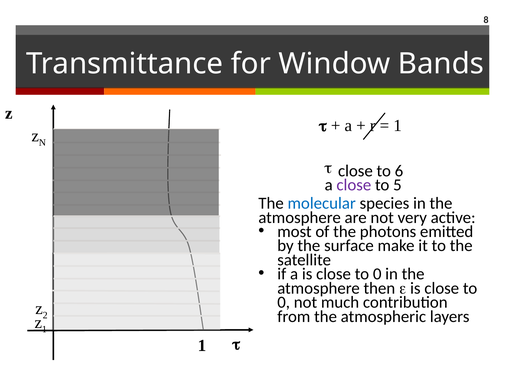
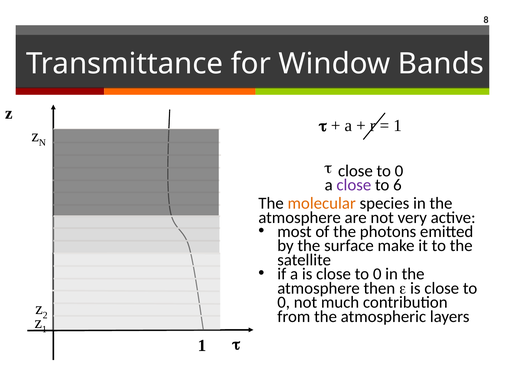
6: 6 -> 0 (399, 171)
5: 5 -> 6 (397, 185)
molecular colour: blue -> orange (322, 203)
